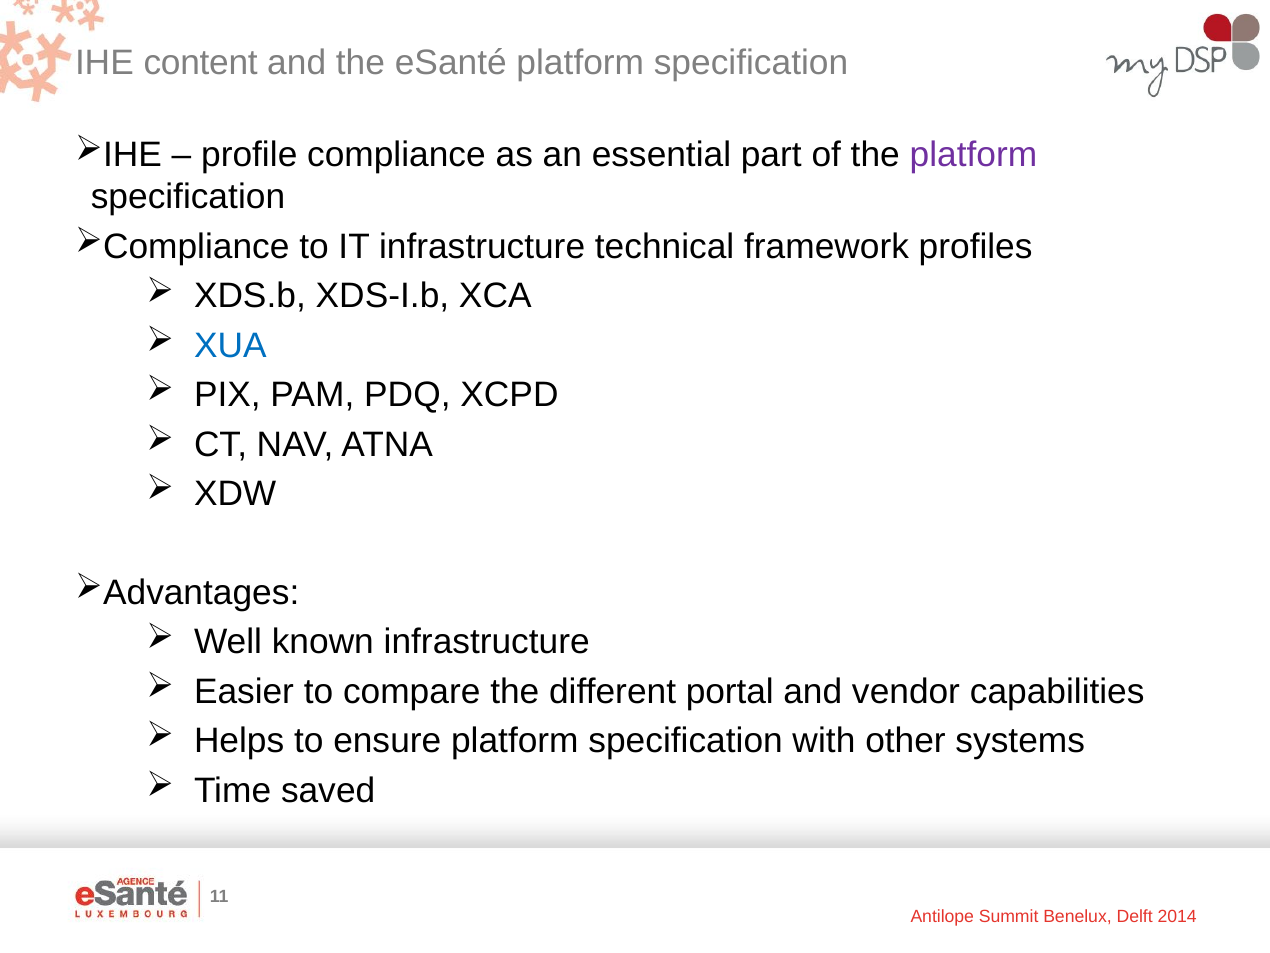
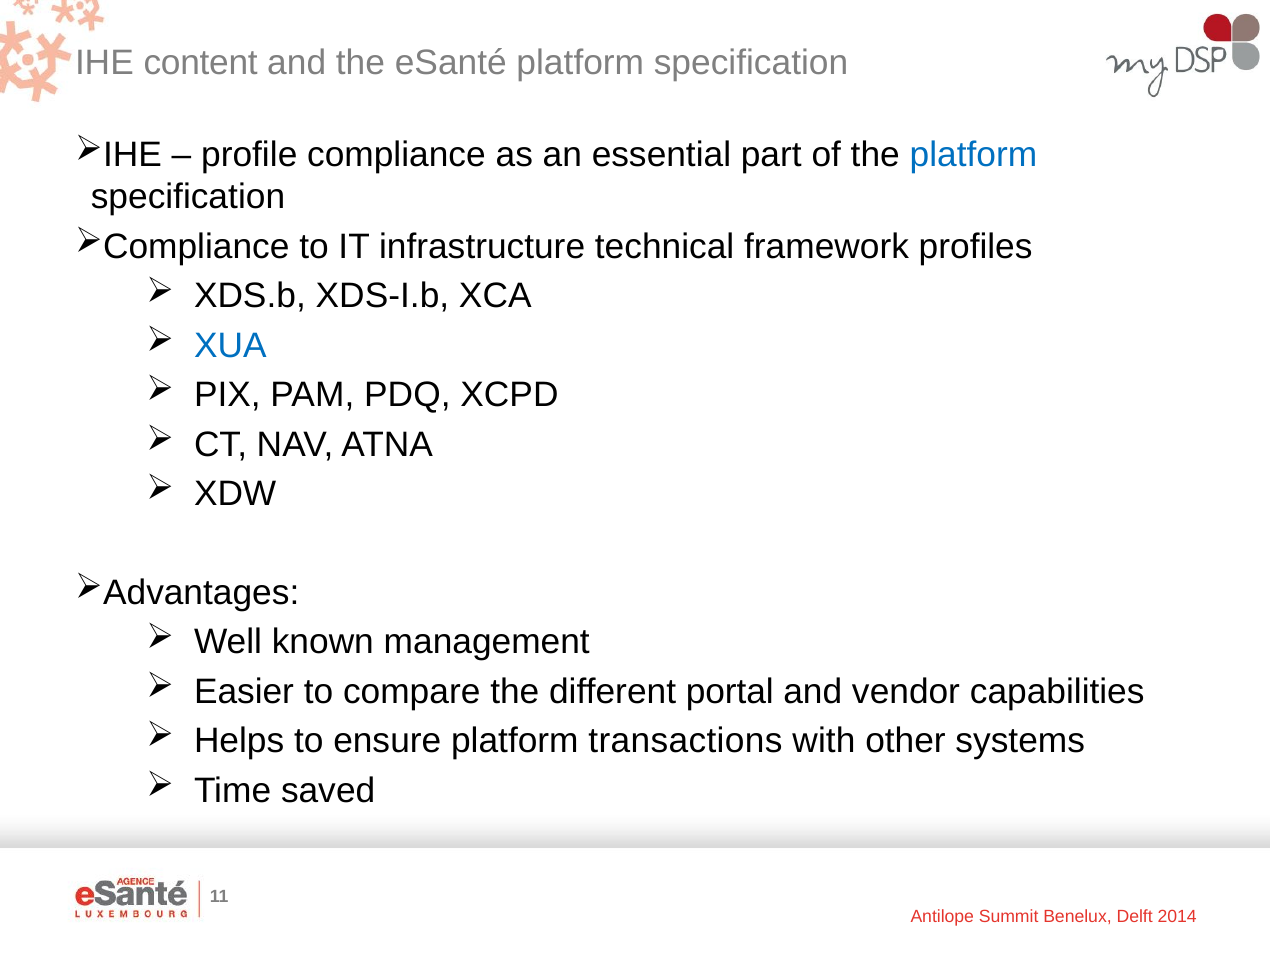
platform colour: purple -> blue (973, 155)
known infrastructure: infrastructure -> management (487, 642)
ensure platform specification: specification -> transactions (685, 741)
